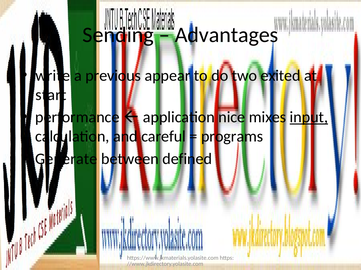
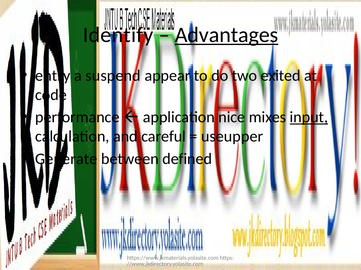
Sending: Sending -> Identify (118, 35)
Advantages underline: none -> present (227, 35)
write: write -> entry (53, 76)
previous: previous -> suspend (113, 76)
start: start -> code (51, 95)
programs: programs -> useupper (232, 137)
